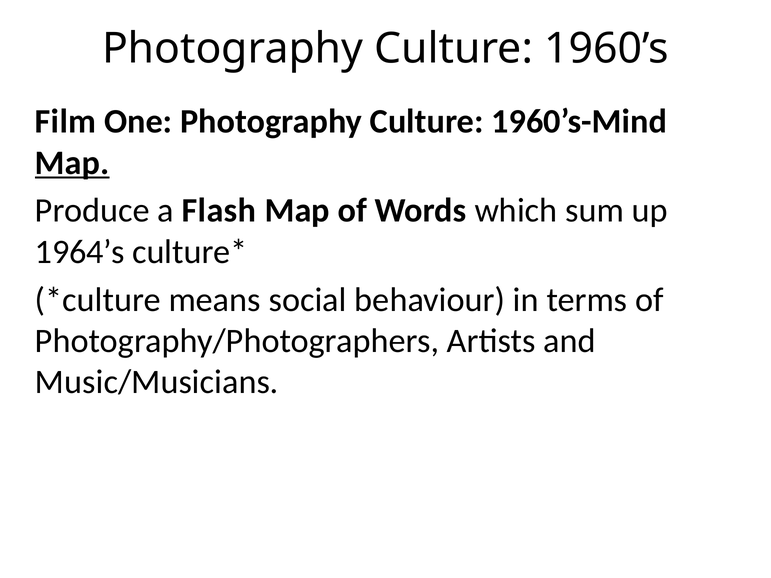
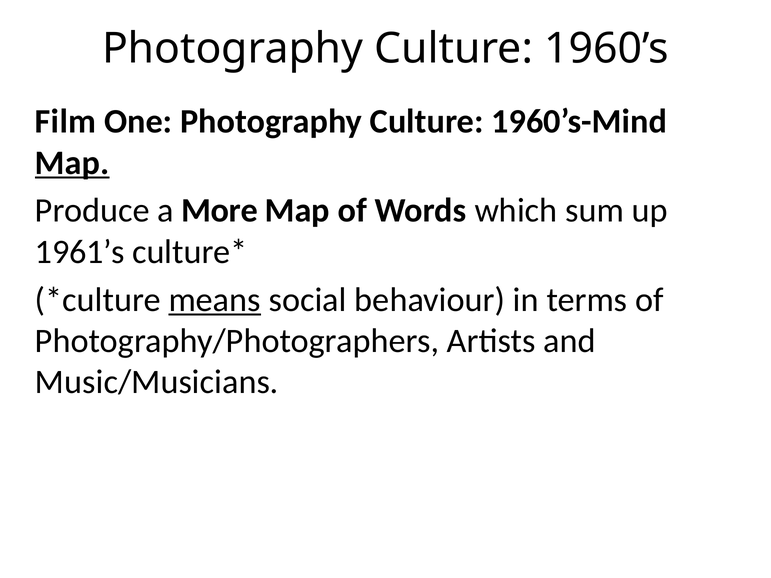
Flash: Flash -> More (219, 211)
1964’s: 1964’s -> 1961’s (80, 252)
means underline: none -> present (215, 300)
